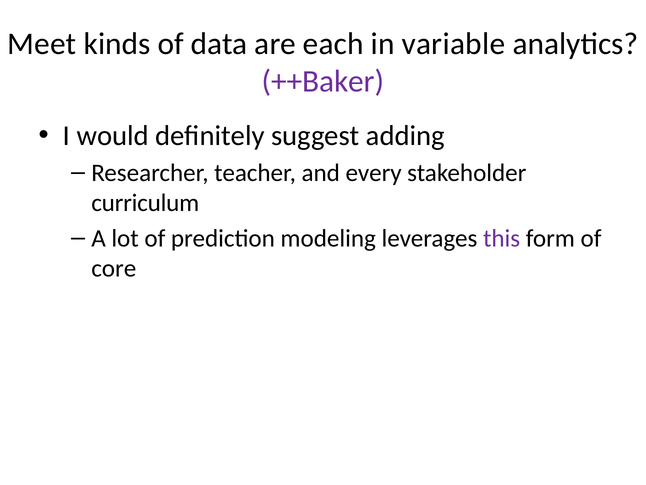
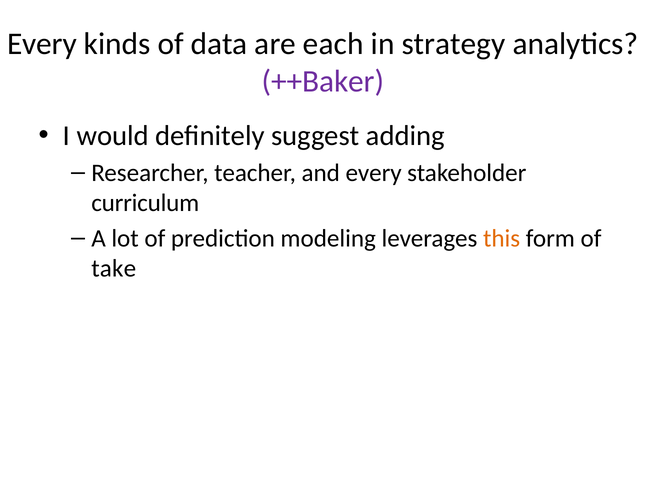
Meet: Meet -> Every (42, 44)
variable: variable -> strategy (454, 44)
this colour: purple -> orange (502, 238)
core: core -> take (114, 268)
